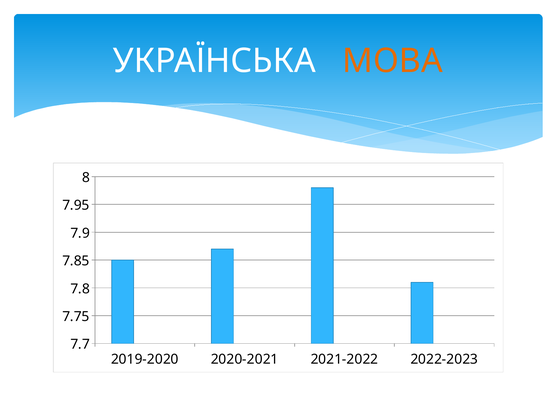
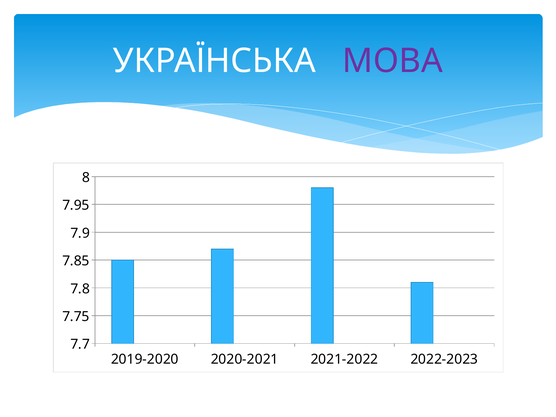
МОВА colour: orange -> purple (393, 61)
